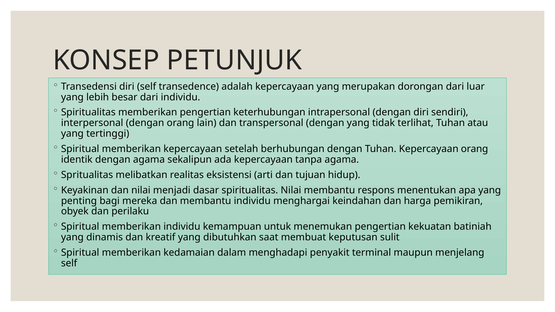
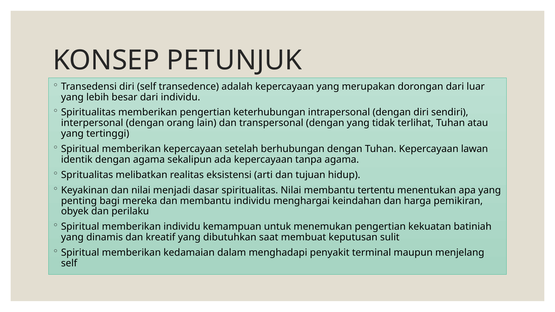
Kepercayaan orang: orang -> lawan (475, 149)
respons: respons -> tertentu (376, 190)
